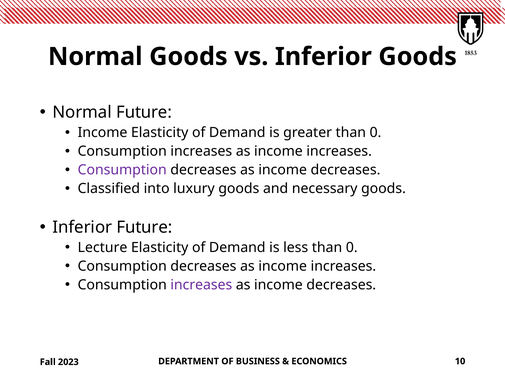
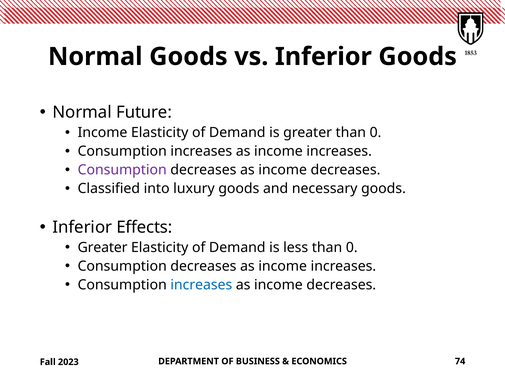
Inferior Future: Future -> Effects (144, 227)
Lecture: Lecture -> Greater (103, 247)
increases colour: purple -> blue (201, 285)
10: 10 -> 74 (460, 361)
